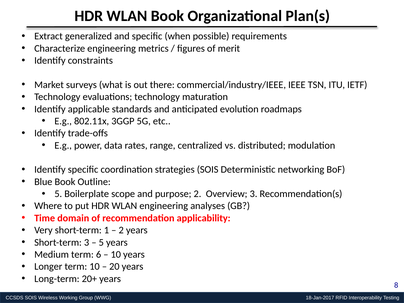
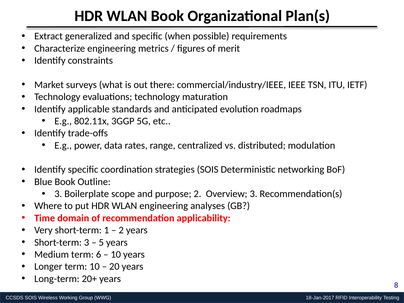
5: 5 -> 3 (58, 194)
